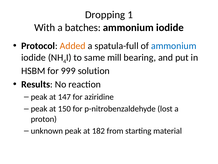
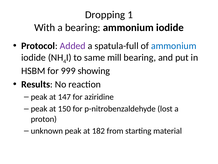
a batches: batches -> bearing (83, 27)
Added colour: orange -> purple (73, 46)
solution: solution -> showing (94, 71)
